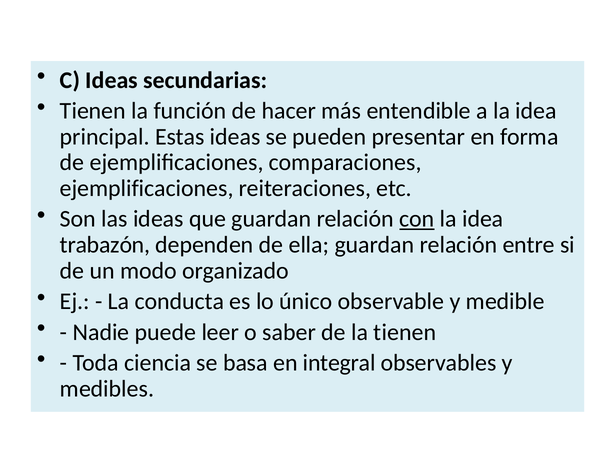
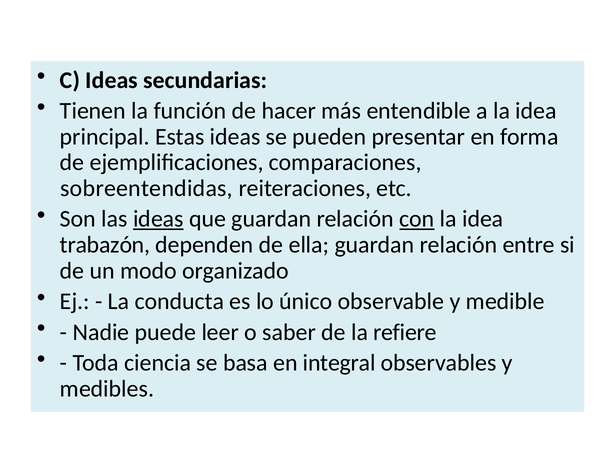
ejemplificaciones: ejemplificaciones -> sobreentendidas (147, 188)
ideas underline: none -> present (158, 219)
la tienen: tienen -> refiere (405, 332)
